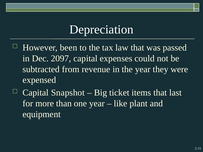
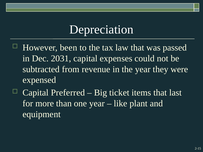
2097: 2097 -> 2031 (61, 58)
Snapshot: Snapshot -> Preferred (68, 93)
